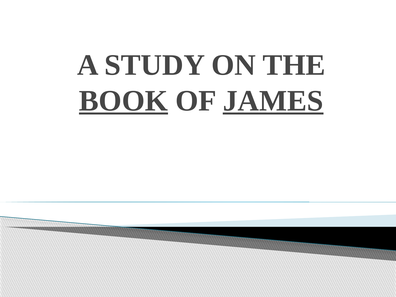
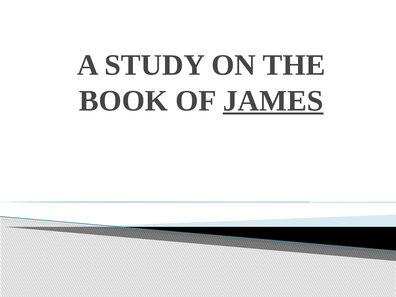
BOOK underline: present -> none (123, 101)
